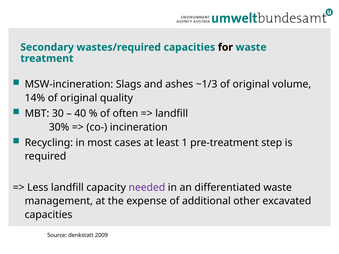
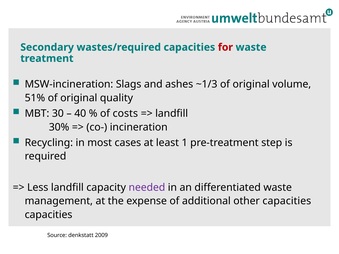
for colour: black -> red (225, 47)
14%: 14% -> 51% (35, 98)
often: often -> costs (125, 114)
other excavated: excavated -> capacities (287, 201)
